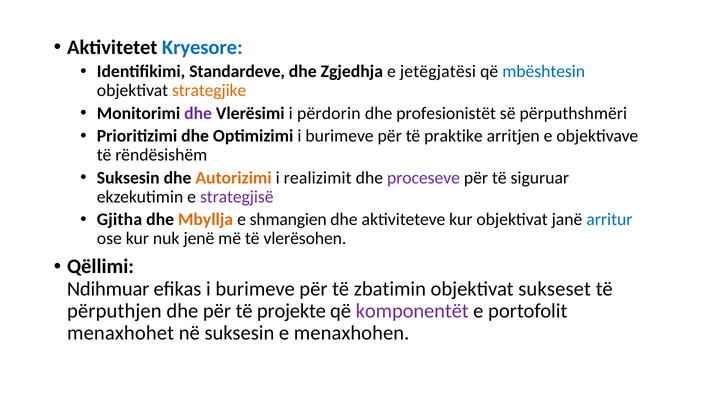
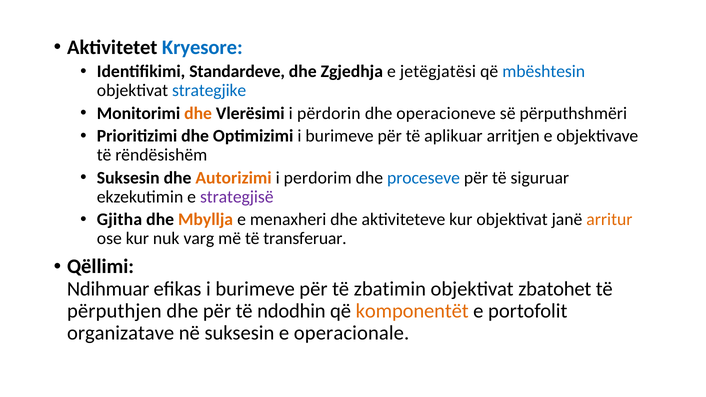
strategjike colour: orange -> blue (209, 91)
dhe colour: purple -> orange (198, 113)
profesionistët: profesionistët -> operacioneve (446, 113)
praktike: praktike -> aplikuar (453, 136)
realizimit: realizimit -> perdorim (318, 178)
proceseve colour: purple -> blue (424, 178)
shmangien: shmangien -> menaxheri (288, 220)
arritur colour: blue -> orange (609, 220)
jenë: jenë -> varg (199, 239)
vlerësohen: vlerësohen -> transferuar (305, 239)
sukseset: sukseset -> zbatohet (555, 289)
projekte: projekte -> ndodhin (291, 311)
komponentët colour: purple -> orange (412, 311)
menaxhohet: menaxhohet -> organizatave (121, 333)
menaxhohen: menaxhohen -> operacionale (352, 333)
